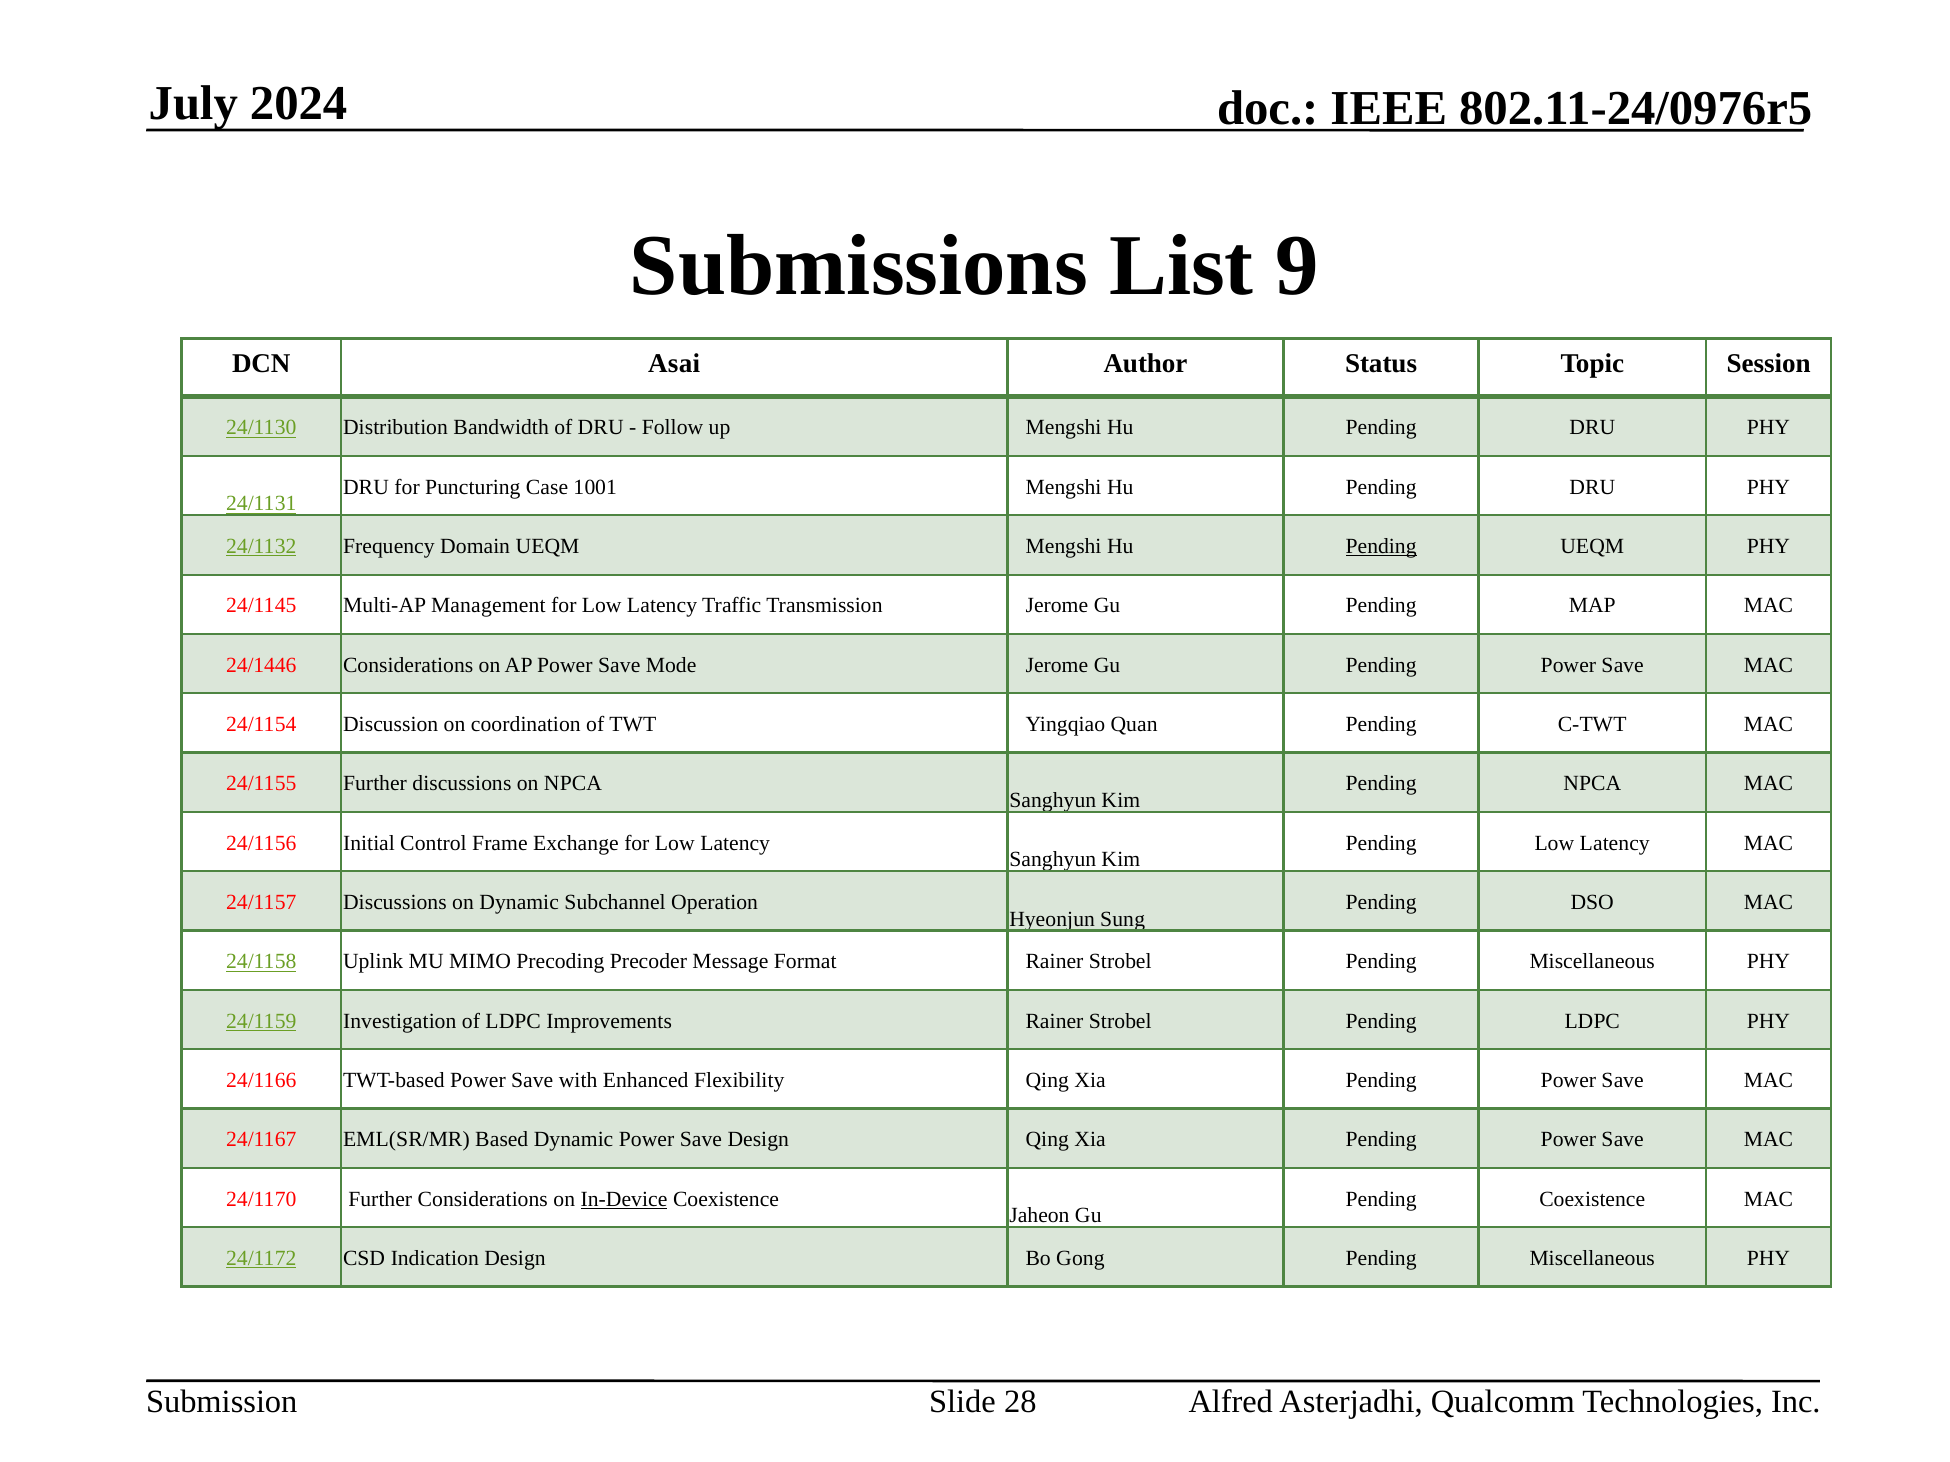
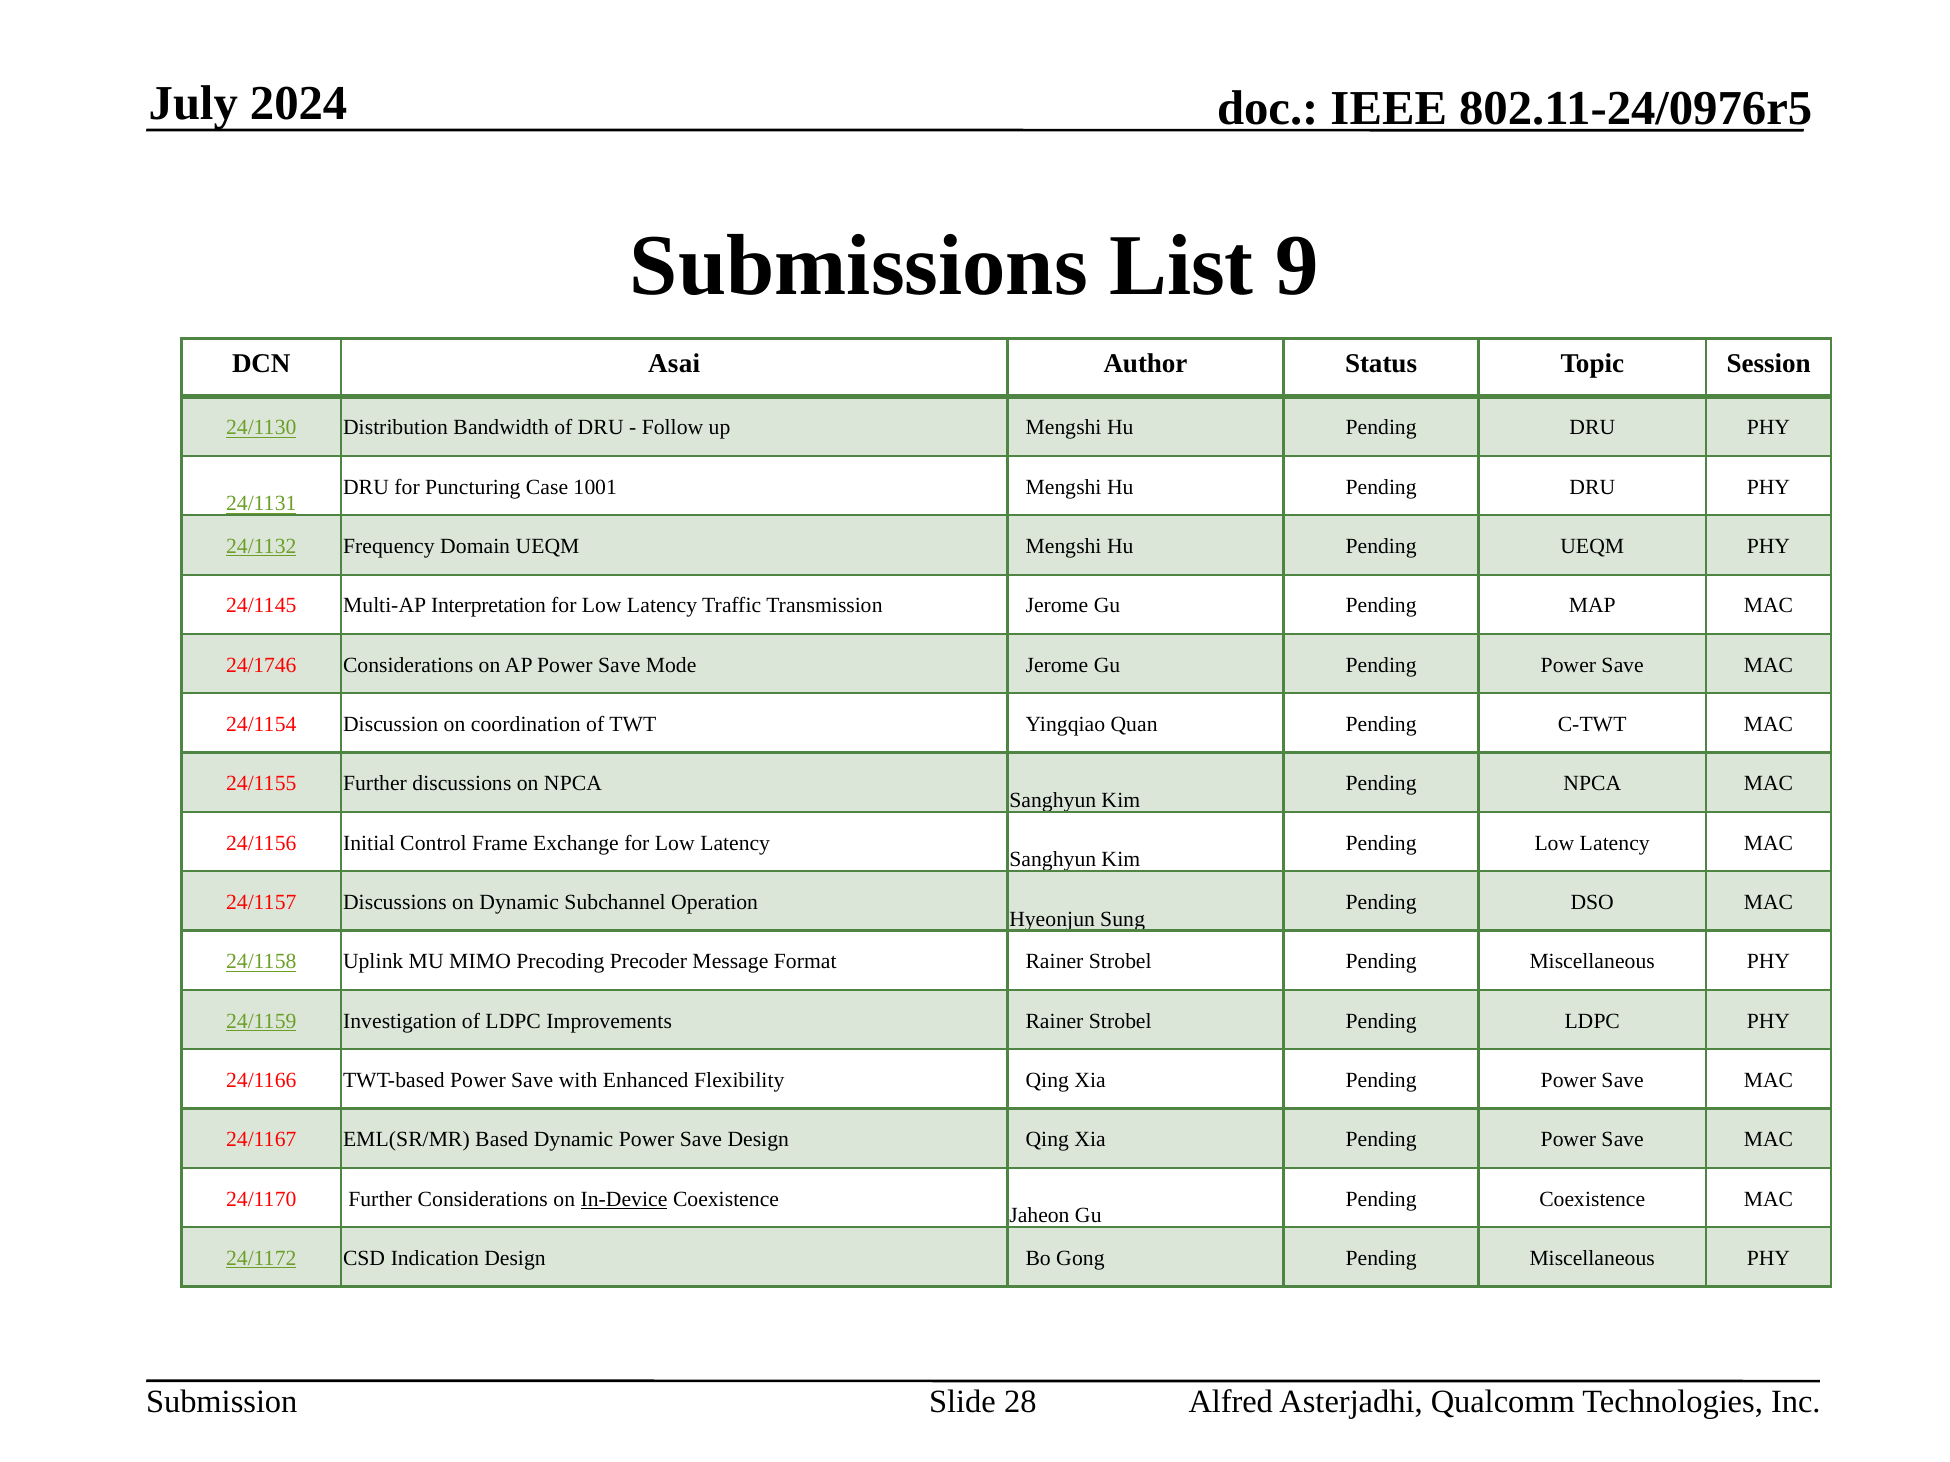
Pending underline: present -> none (1381, 547)
Management: Management -> Interpretation (488, 606)
24/1446: 24/1446 -> 24/1746 (261, 665)
